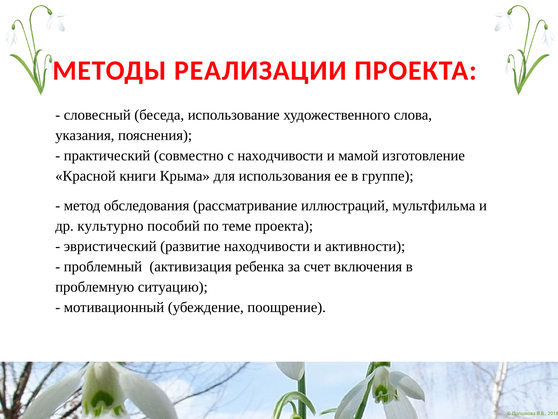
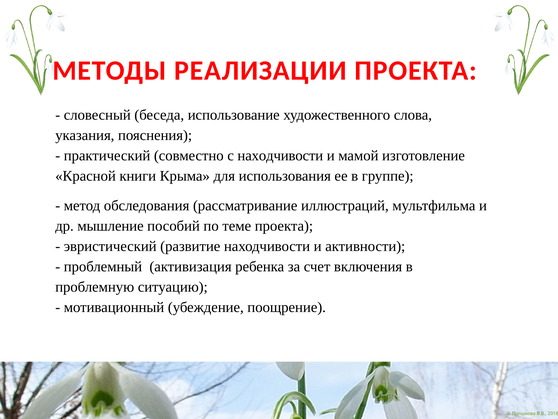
культурно: культурно -> мышление (111, 226)
